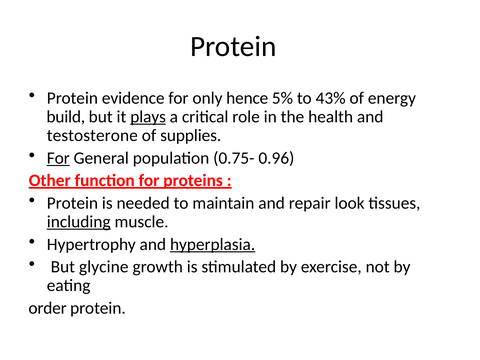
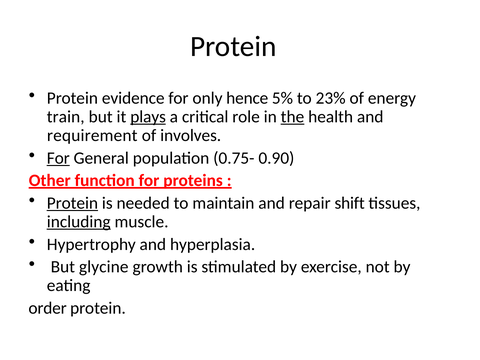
43%: 43% -> 23% (331, 98)
build: build -> train (66, 117)
the underline: none -> present (292, 117)
testosterone: testosterone -> requirement (92, 135)
supplies: supplies -> involves (191, 135)
0.96: 0.96 -> 0.90 (276, 158)
Protein underline: none -> present (72, 203)
look: look -> shift (350, 203)
hyperplasia underline: present -> none (213, 244)
